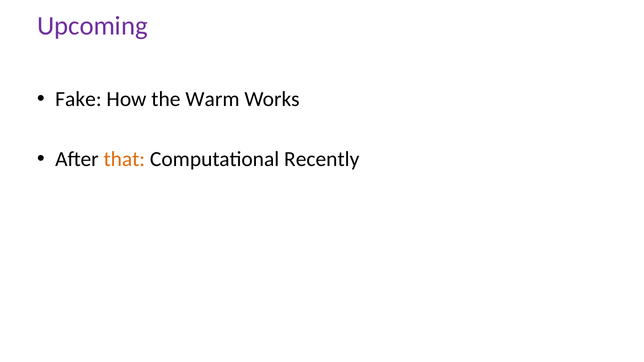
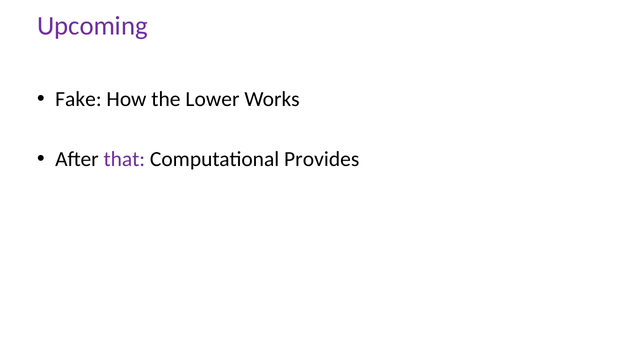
Warm: Warm -> Lower (212, 99)
that colour: orange -> purple (124, 159)
Recently: Recently -> Provides (322, 159)
